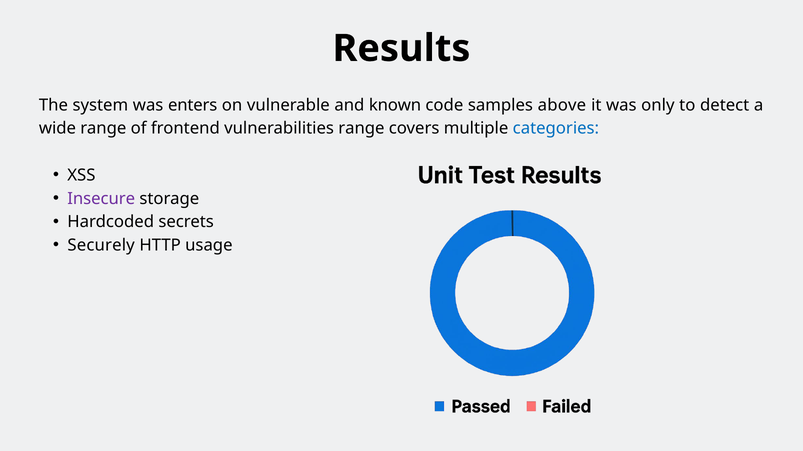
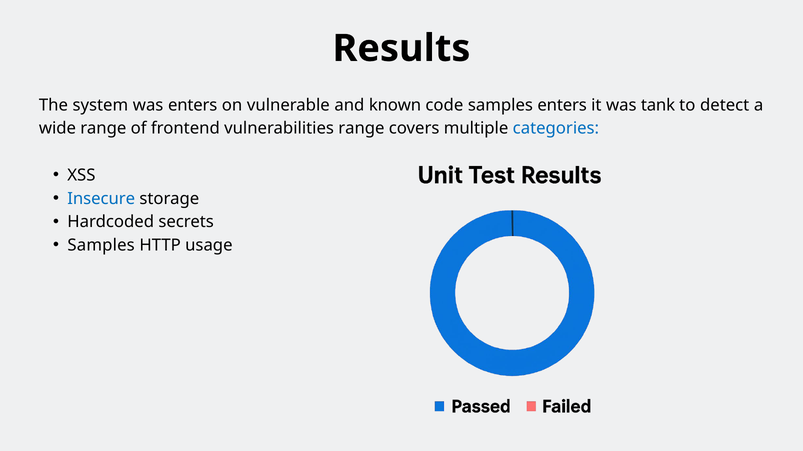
samples above: above -> enters (562, 105)
only: only -> tank (658, 105)
Insecure colour: purple -> blue (101, 199)
Securely: Securely -> Samples (101, 246)
